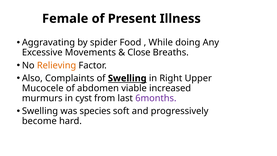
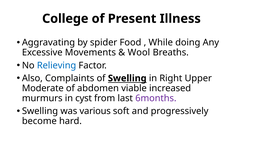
Female: Female -> College (65, 19)
Close: Close -> Wool (139, 52)
Relieving colour: orange -> blue (57, 65)
Mucocele: Mucocele -> Moderate (43, 88)
species: species -> various (95, 111)
